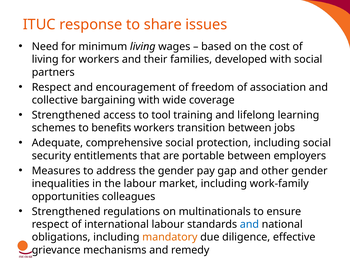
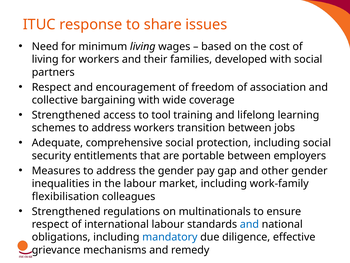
schemes to benefits: benefits -> address (111, 128)
opportunities: opportunities -> flexibilisation (65, 196)
mandatory colour: orange -> blue (170, 237)
